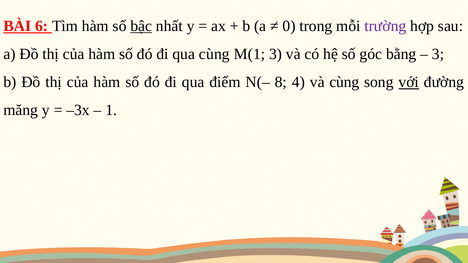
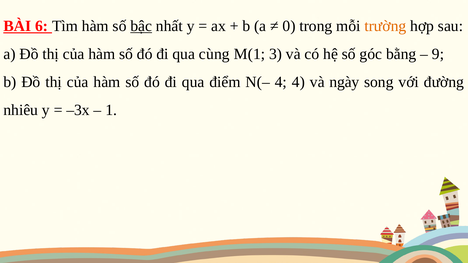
trường colour: purple -> orange (385, 26)
3: 3 -> 9 (438, 54)
N(– 8: 8 -> 4 (281, 82)
và cùng: cùng -> ngày (344, 82)
với underline: present -> none (409, 82)
măng: măng -> nhiêu (21, 110)
